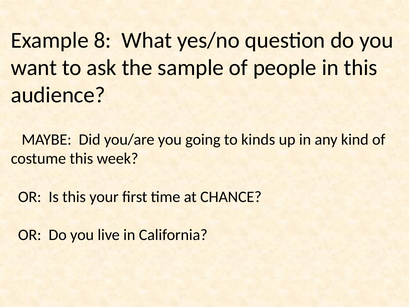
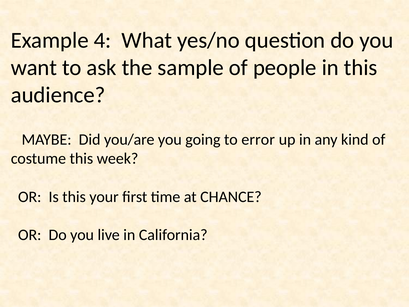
8: 8 -> 4 (103, 40)
kinds: kinds -> error (258, 139)
